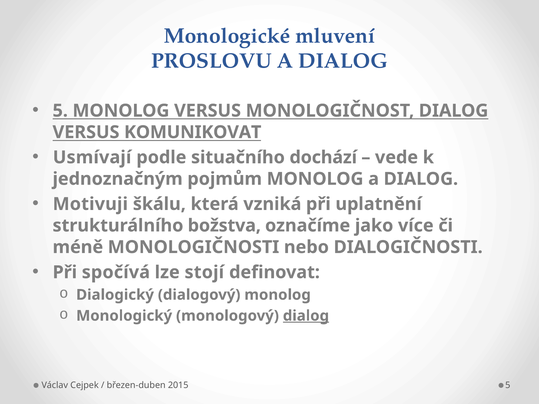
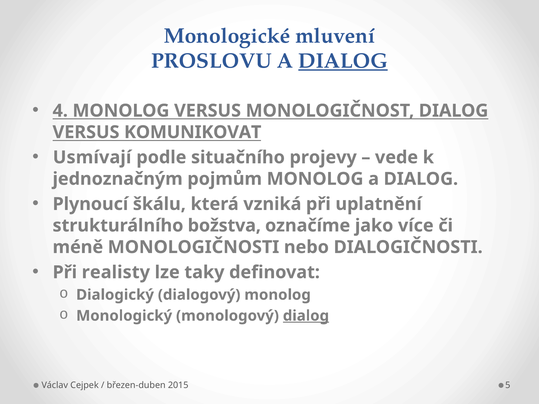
DIALOG underline: none -> present (343, 61)
5: 5 -> 4 (60, 111)
dochází: dochází -> projevy (323, 157)
Motivuji: Motivuji -> Plynoucí (90, 204)
spočívá: spočívá -> realisty (116, 272)
stojí: stojí -> taky (204, 272)
